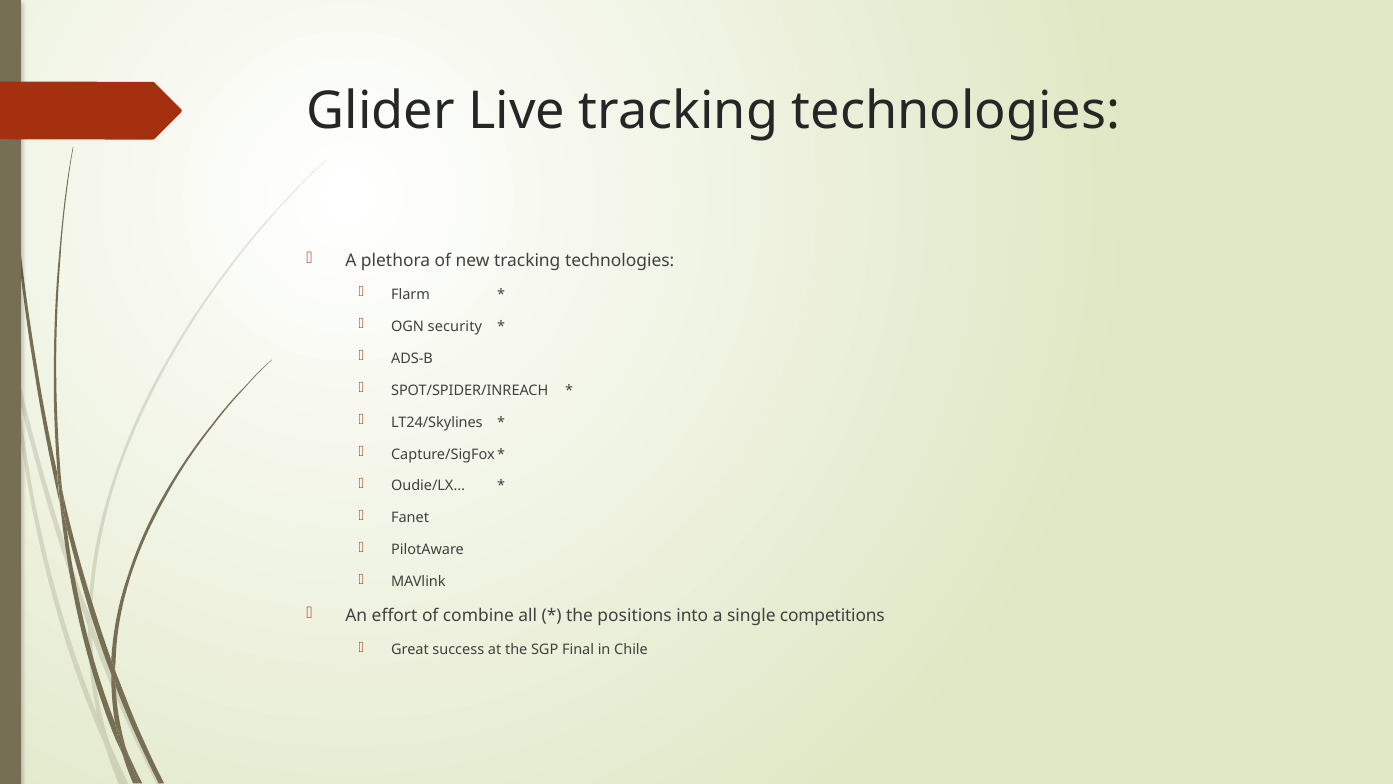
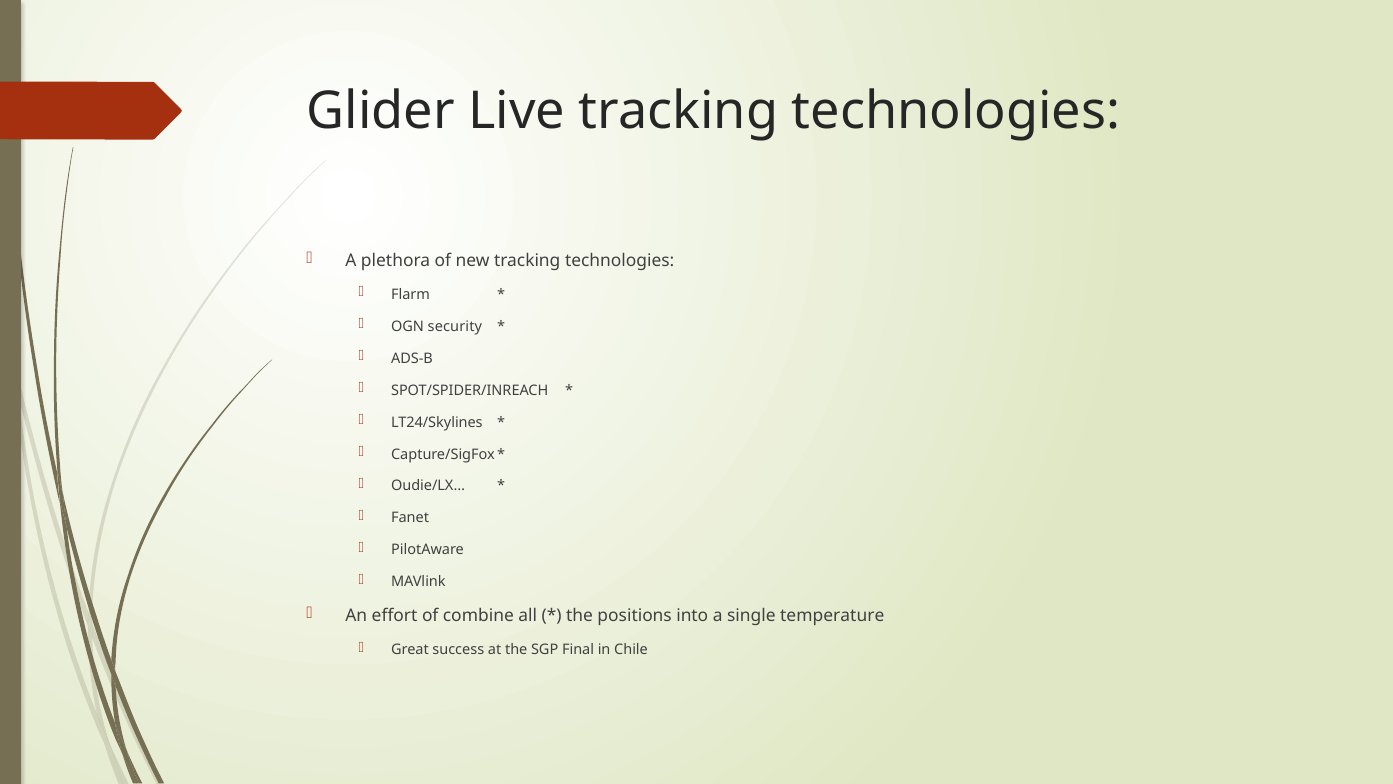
competitions: competitions -> temperature (832, 616)
